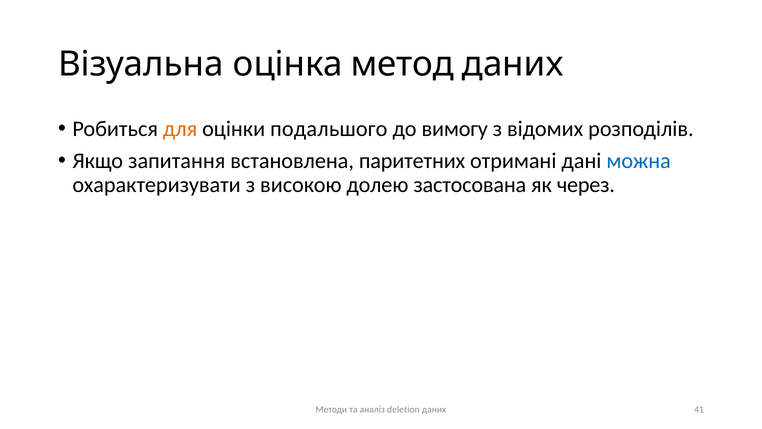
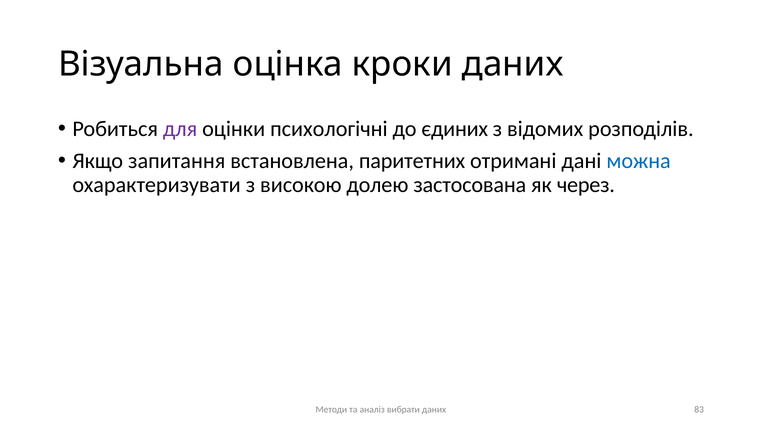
метод: метод -> кроки (402, 64)
для colour: orange -> purple (180, 129)
подальшого: подальшого -> психологічні (329, 129)
вимогу: вимогу -> єдиних (455, 129)
deletion: deletion -> вибрати (403, 409)
41: 41 -> 83 (699, 409)
